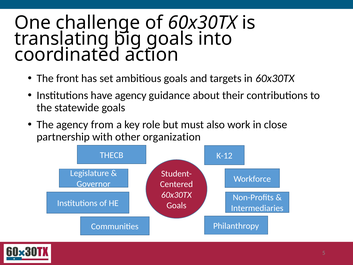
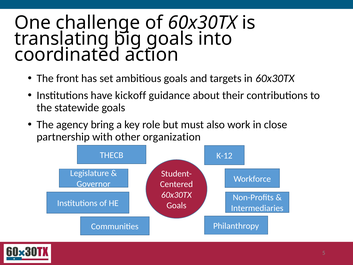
have agency: agency -> kickoff (131, 95)
from: from -> bring (102, 125)
